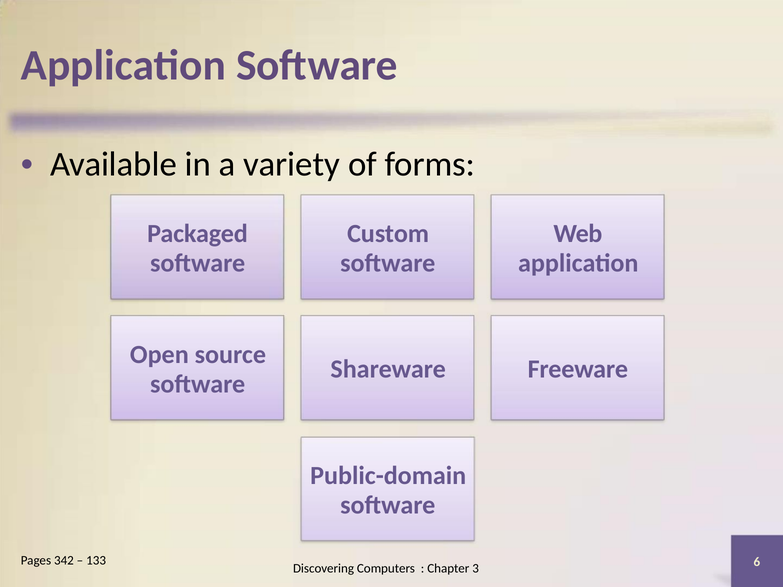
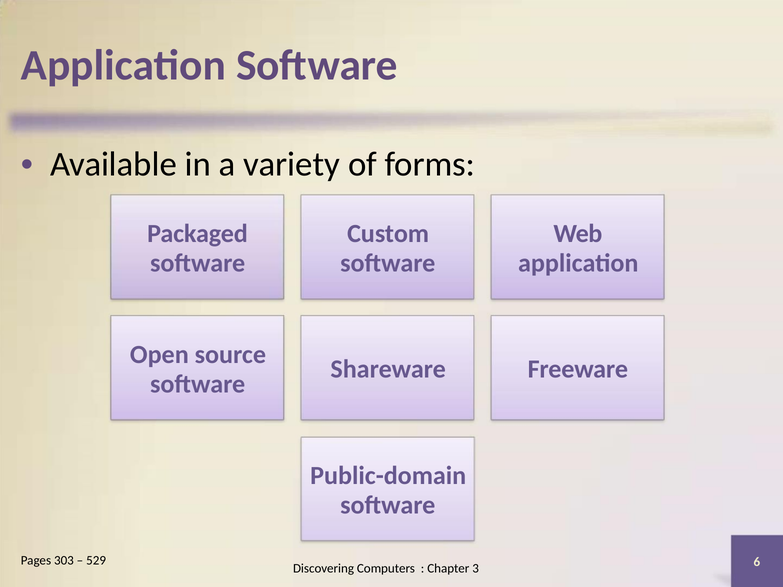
342: 342 -> 303 (64, 561)
133: 133 -> 529 (96, 561)
